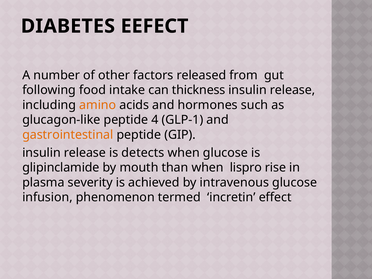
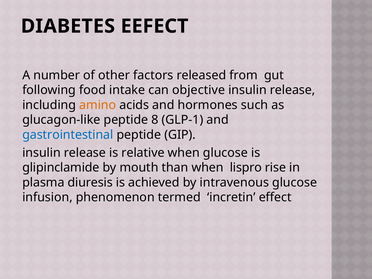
thickness: thickness -> objective (199, 90)
4: 4 -> 8 (155, 120)
gastrointestinal colour: orange -> blue (68, 135)
detects: detects -> relative (143, 153)
severity: severity -> diuresis (90, 183)
